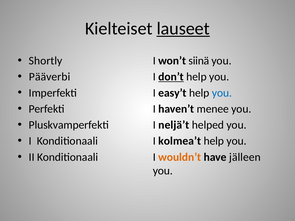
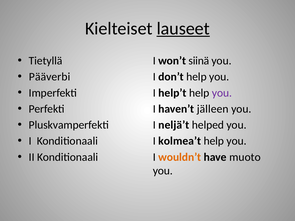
Shortly: Shortly -> Tietyllä (46, 61)
don’t underline: present -> none (171, 77)
easy’t: easy’t -> help’t (172, 93)
you colour: blue -> purple (222, 93)
menee: menee -> jälleen (213, 109)
jälleen: jälleen -> muoto (245, 157)
